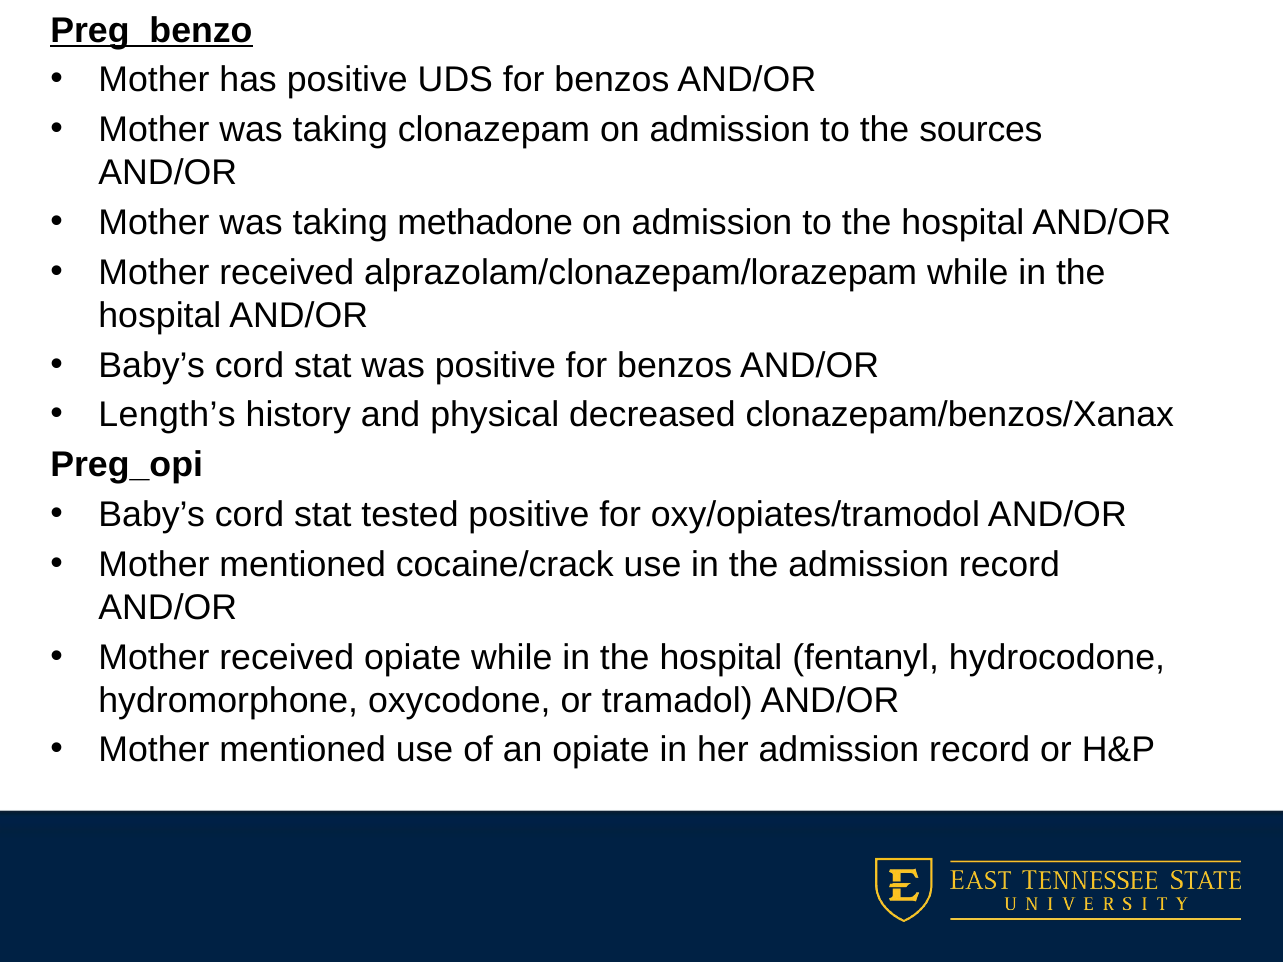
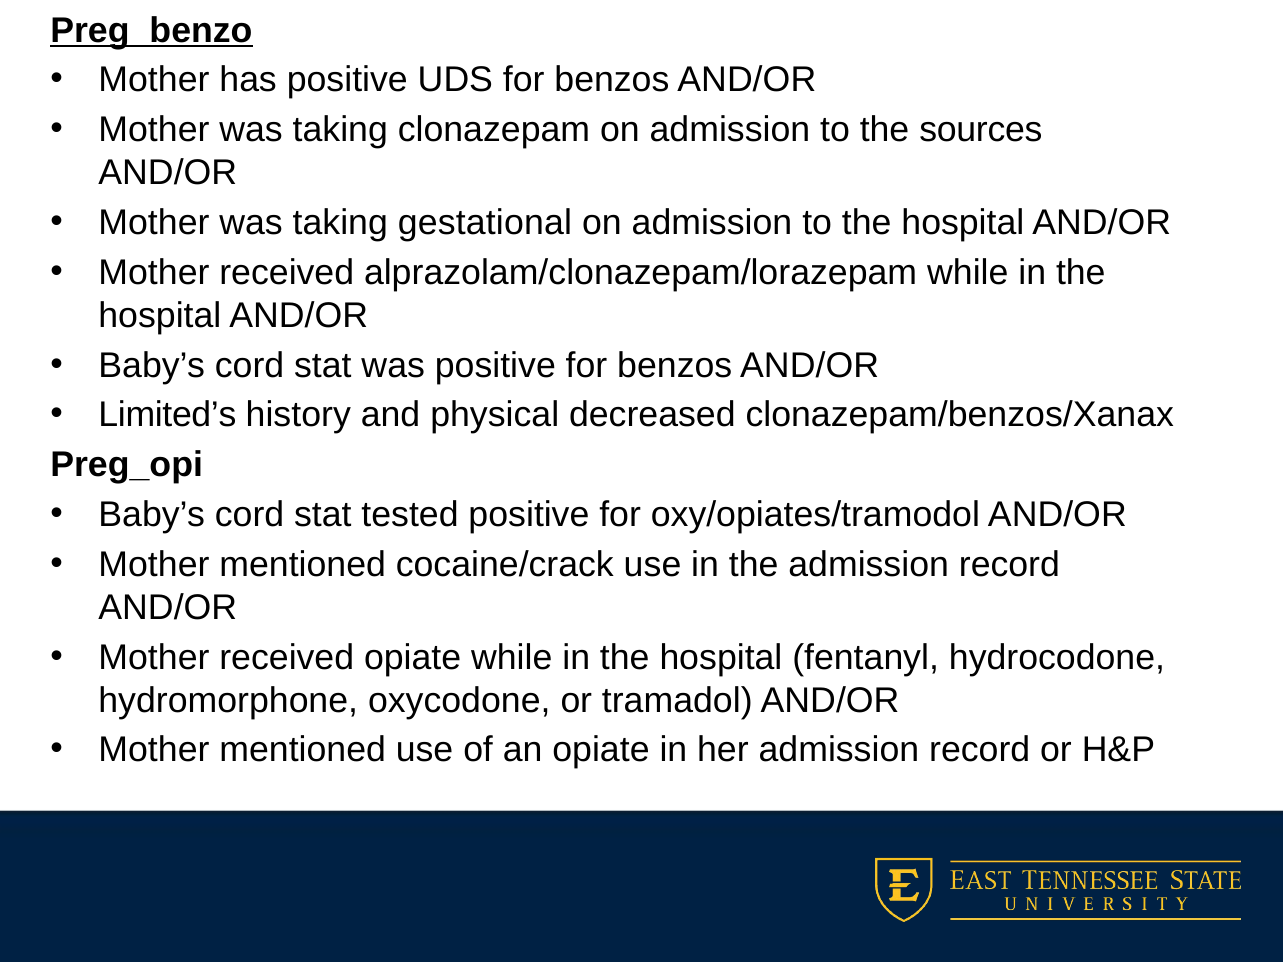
methadone: methadone -> gestational (485, 223)
Length’s: Length’s -> Limited’s (167, 415)
